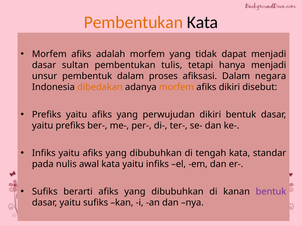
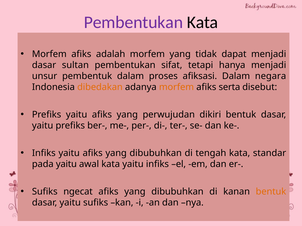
Pembentukan colour: orange -> purple (133, 22)
tulis: tulis -> sifat (172, 65)
afiks dikiri: dikiri -> serta (229, 87)
pada nulis: nulis -> yaitu (66, 165)
berarti: berarti -> ngecat (78, 192)
bentuk colour: purple -> orange (271, 192)
